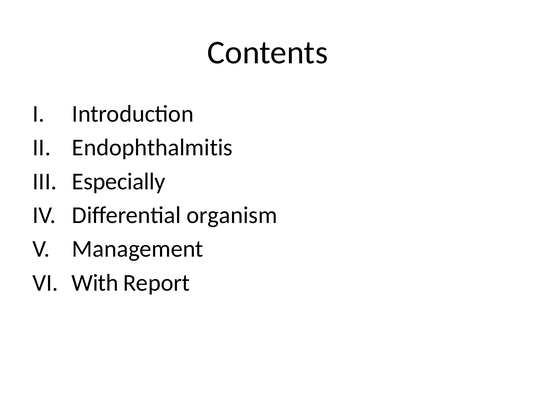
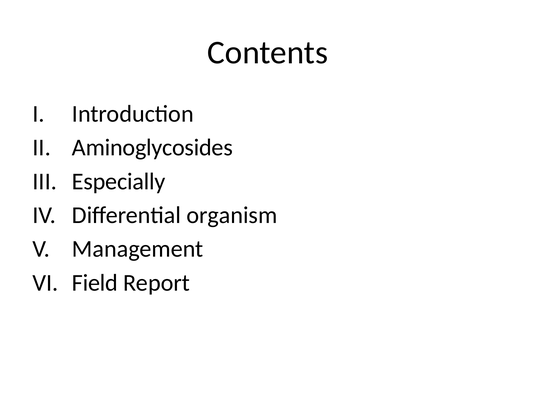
Endophthalmitis: Endophthalmitis -> Aminoglycosides (152, 148)
With: With -> Field (95, 283)
